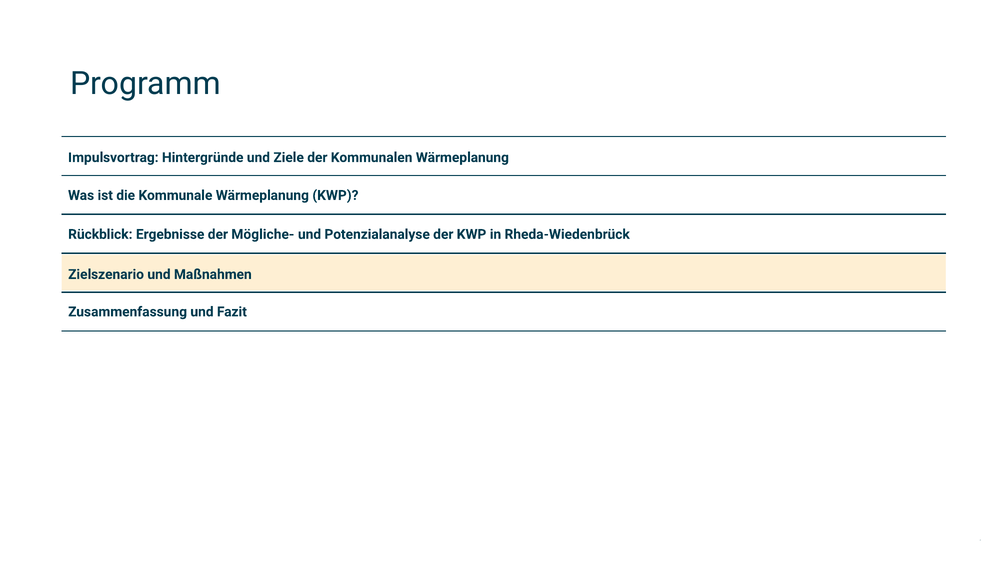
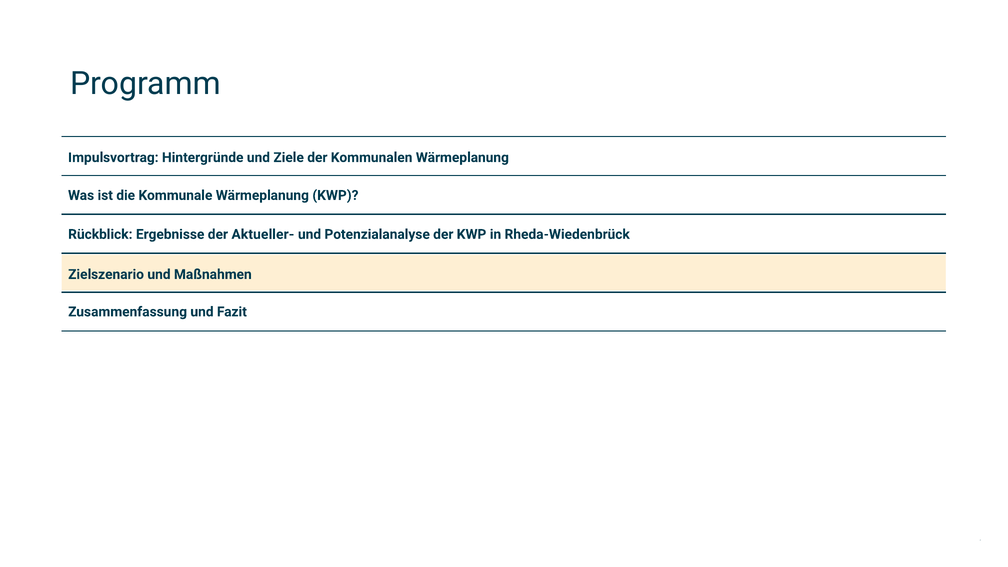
Mögliche-: Mögliche- -> Aktueller- (263, 234)
